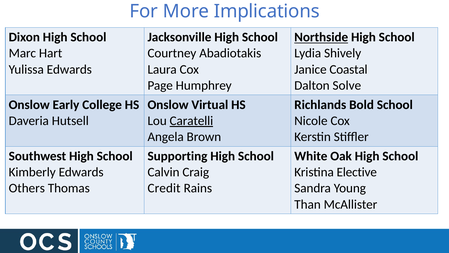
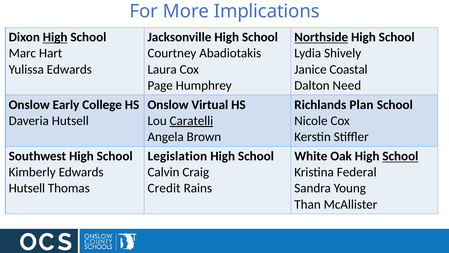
High underline: none -> present (55, 37)
Solve: Solve -> Need (347, 85)
Bold: Bold -> Plan (361, 105)
Supporting: Supporting -> Legislation (177, 156)
School underline: none -> present (400, 156)
Elective: Elective -> Federal (357, 172)
Others: Others -> Hutsell (27, 188)
